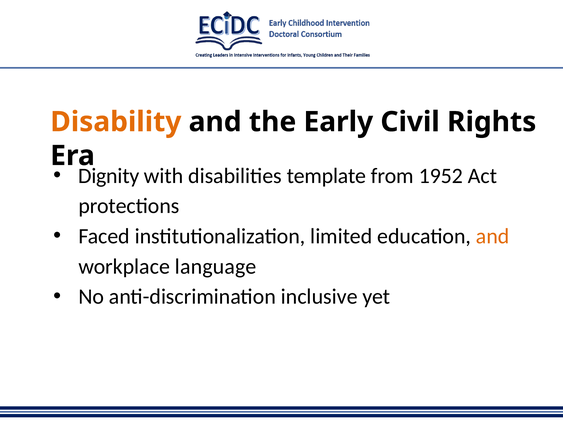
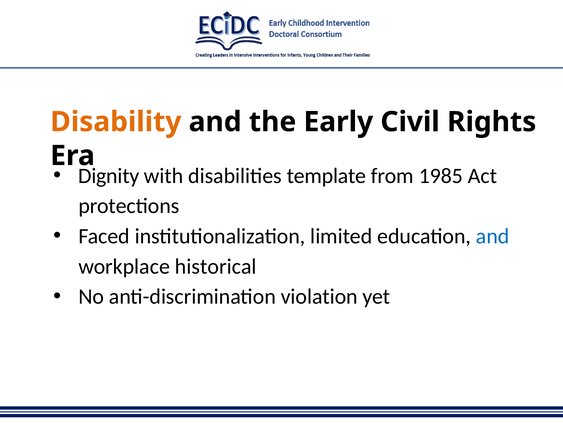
1952: 1952 -> 1985 (441, 176)
and colour: orange -> blue (493, 236)
language: language -> historical (216, 266)
inclusive: inclusive -> violation (319, 296)
